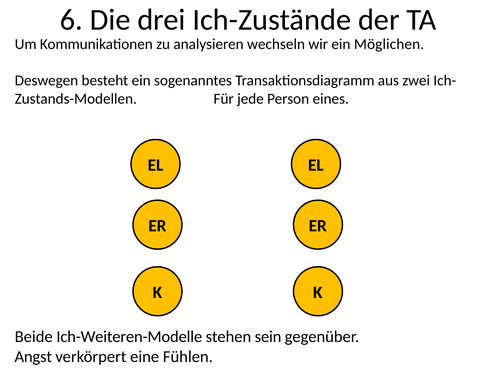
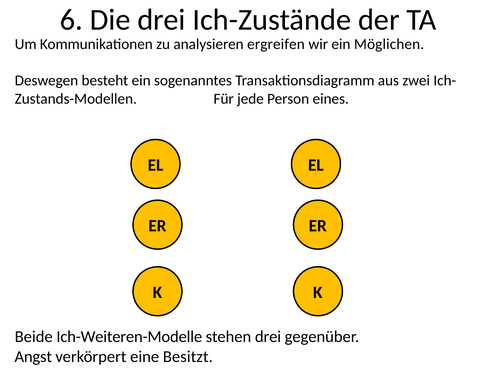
wechseln: wechseln -> ergreifen (276, 44)
stehen sein: sein -> drei (268, 337)
Fühlen: Fühlen -> Besitzt (188, 356)
